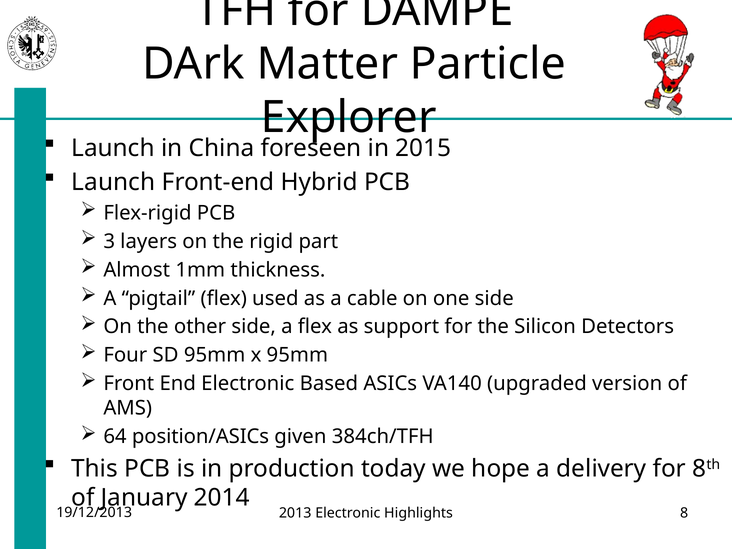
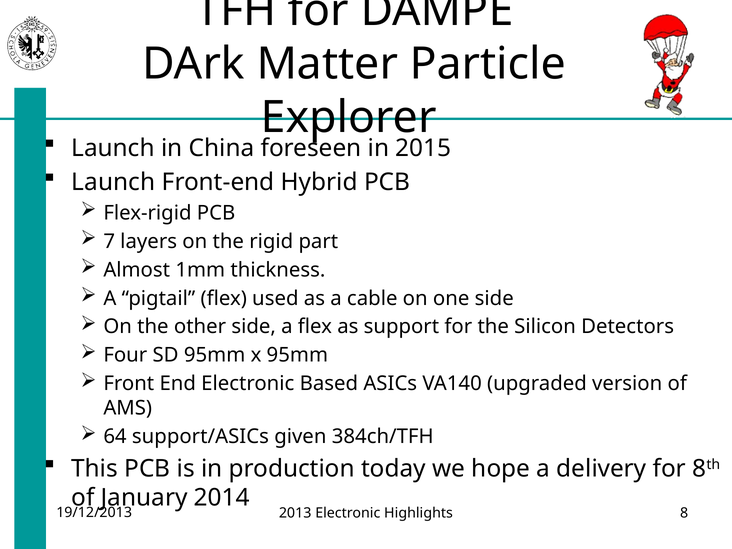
3: 3 -> 7 (109, 241)
position/ASICs: position/ASICs -> support/ASICs (200, 437)
